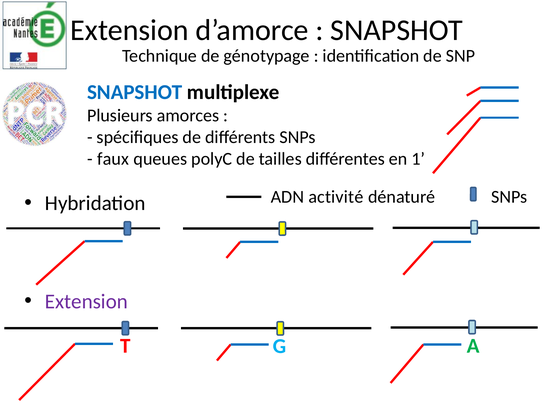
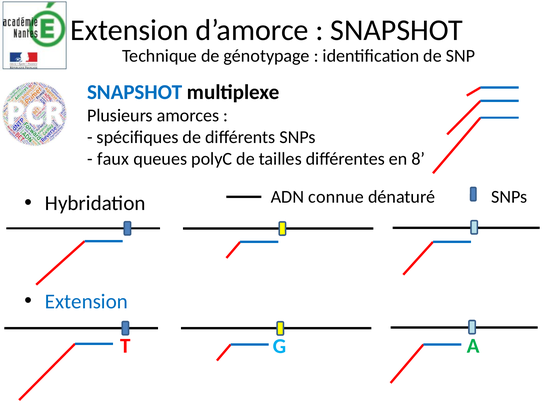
1: 1 -> 8 (418, 159)
activité: activité -> connue (336, 197)
Extension colour: purple -> blue (86, 301)
